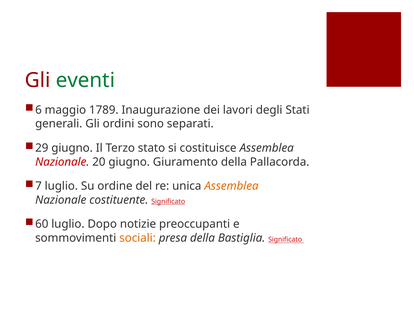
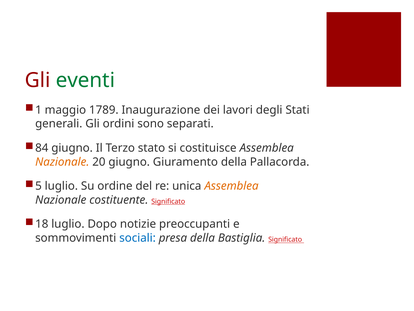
6: 6 -> 1 (38, 110)
29: 29 -> 84 (42, 148)
Nazionale colour: red -> orange (62, 162)
7: 7 -> 5 (38, 186)
60: 60 -> 18 (42, 224)
sociali colour: orange -> blue (138, 238)
